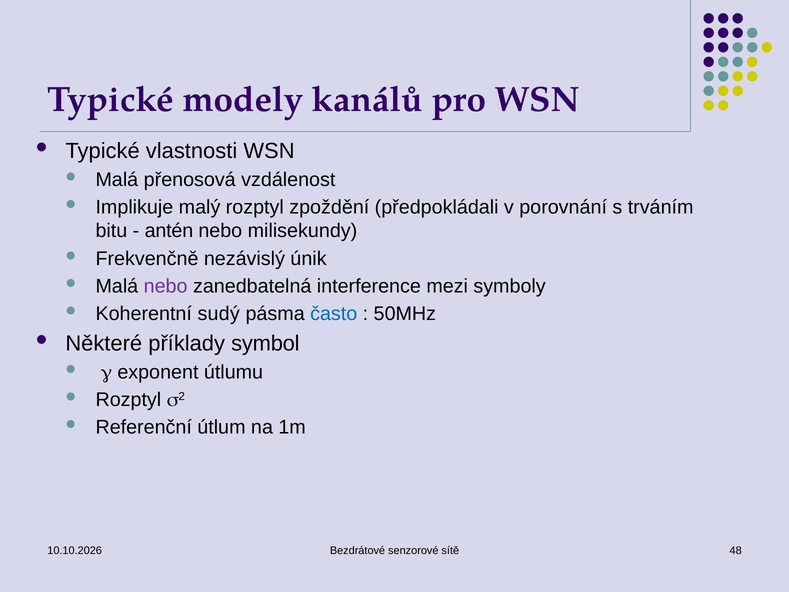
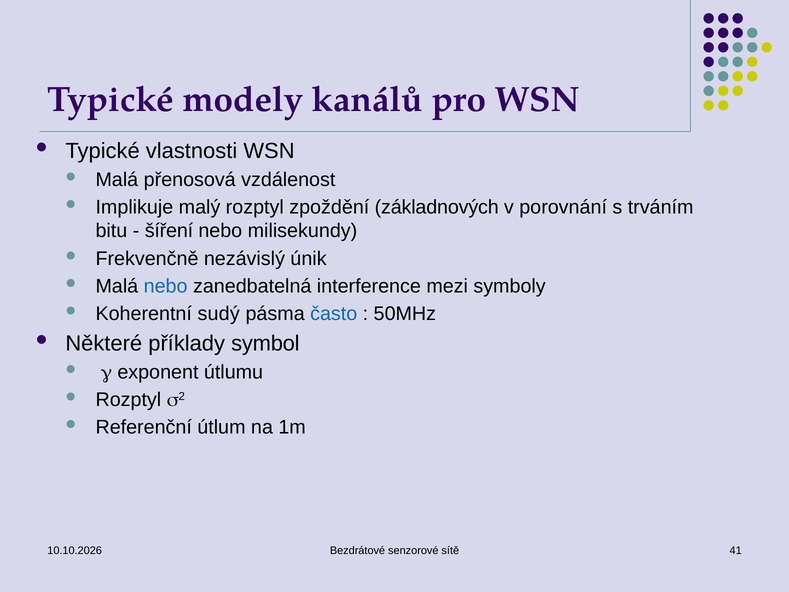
předpokládali: předpokládali -> základnových (437, 207)
antén: antén -> šíření (169, 231)
nebo colour: purple -> blue (166, 286)
48: 48 -> 41 (736, 550)
